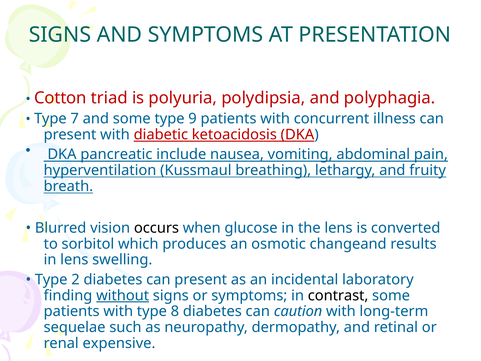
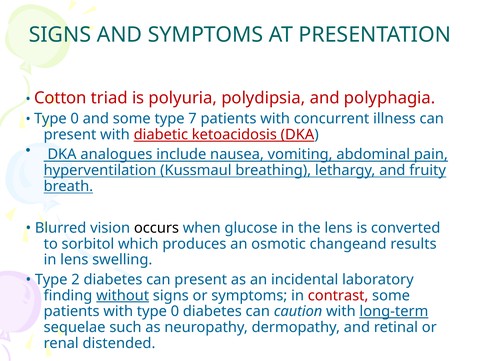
7: 7 -> 0 (75, 119)
9: 9 -> 7 (193, 119)
pancreatic: pancreatic -> analogues (116, 154)
contrast colour: black -> red (338, 295)
with type 8: 8 -> 0 (175, 311)
long-term underline: none -> present (394, 311)
expensive: expensive -> distended (119, 343)
